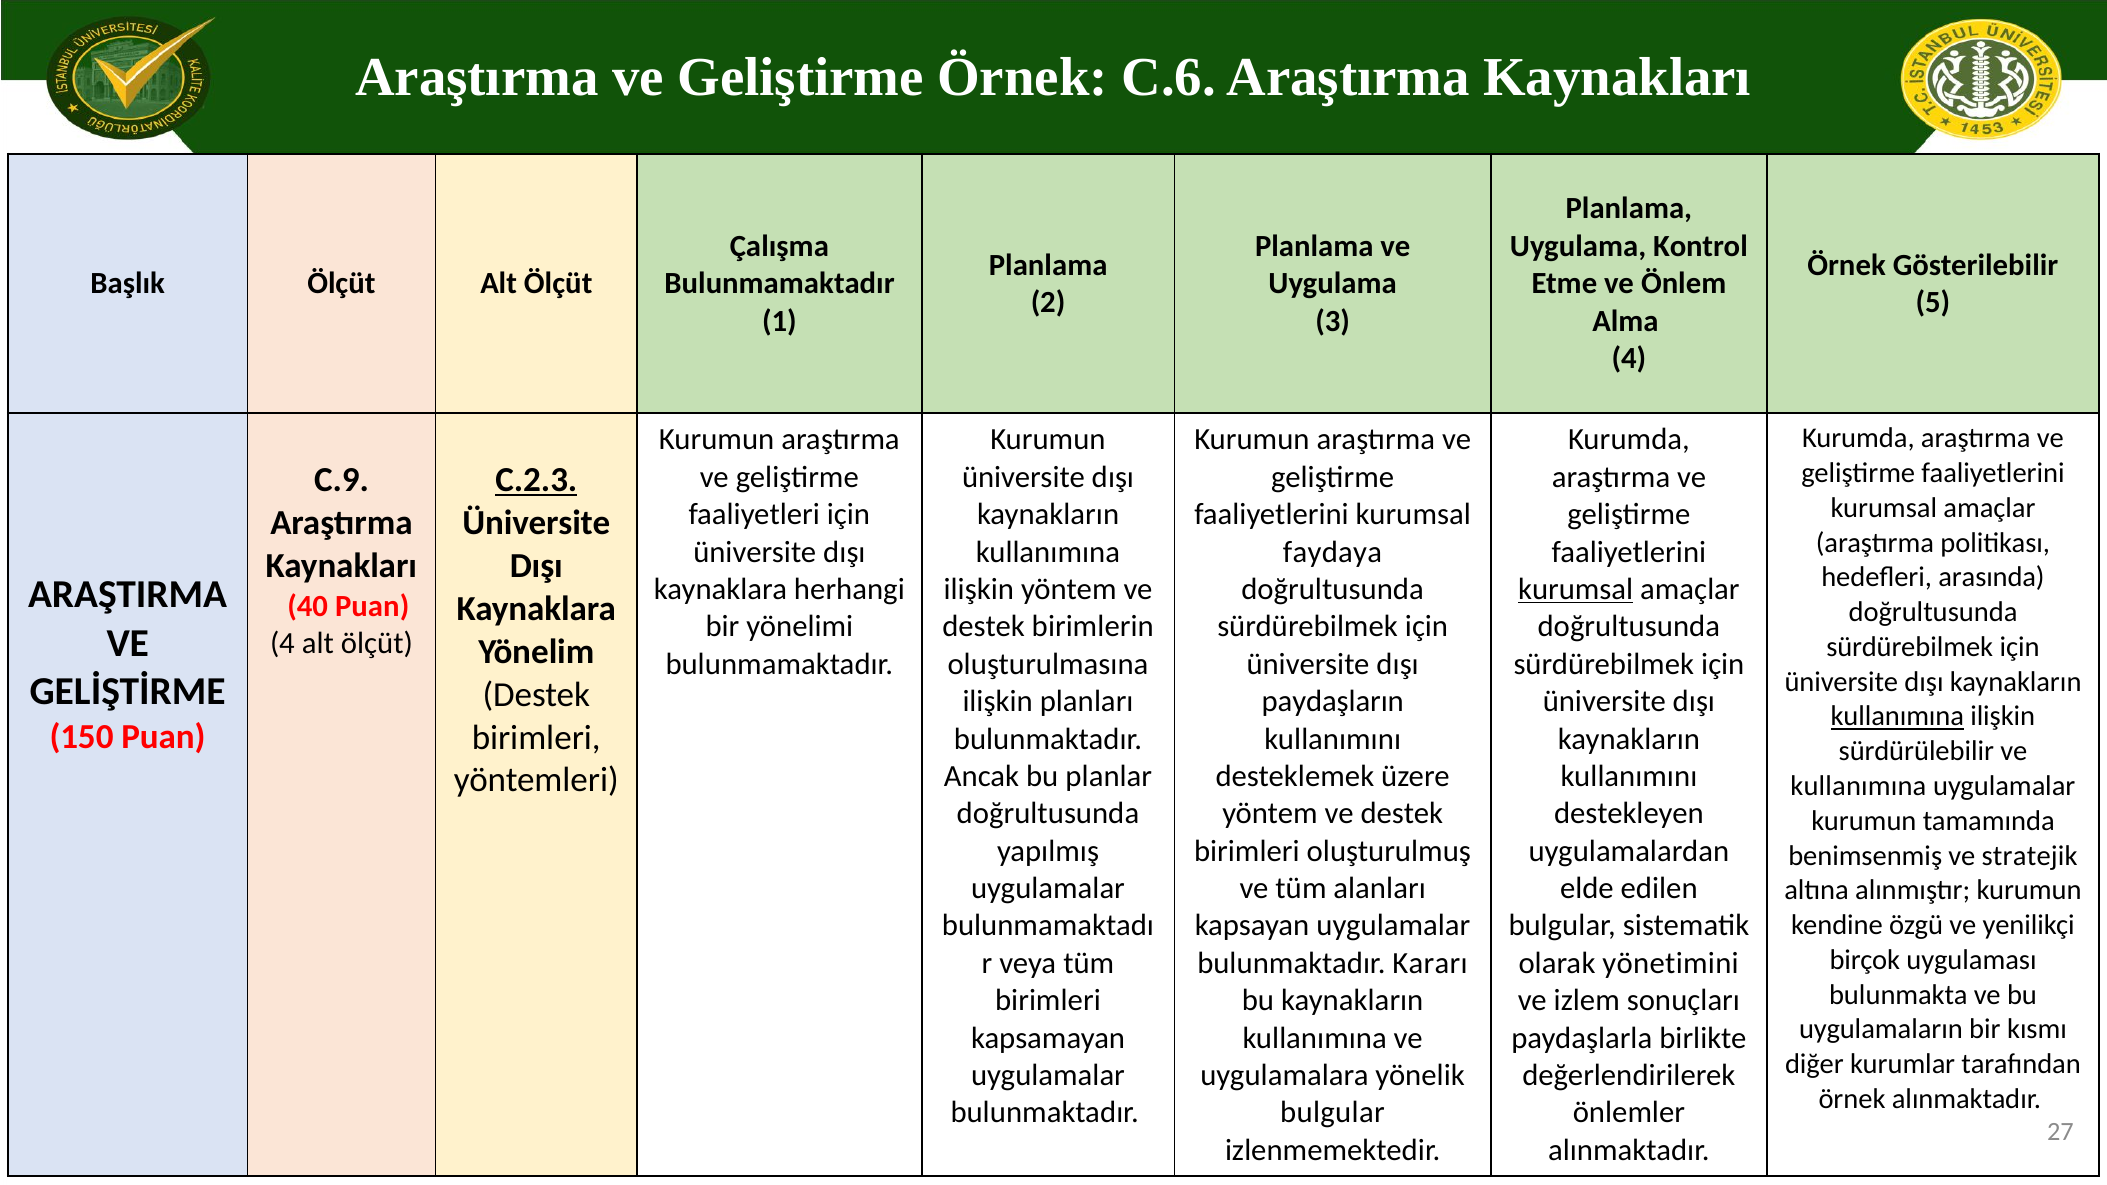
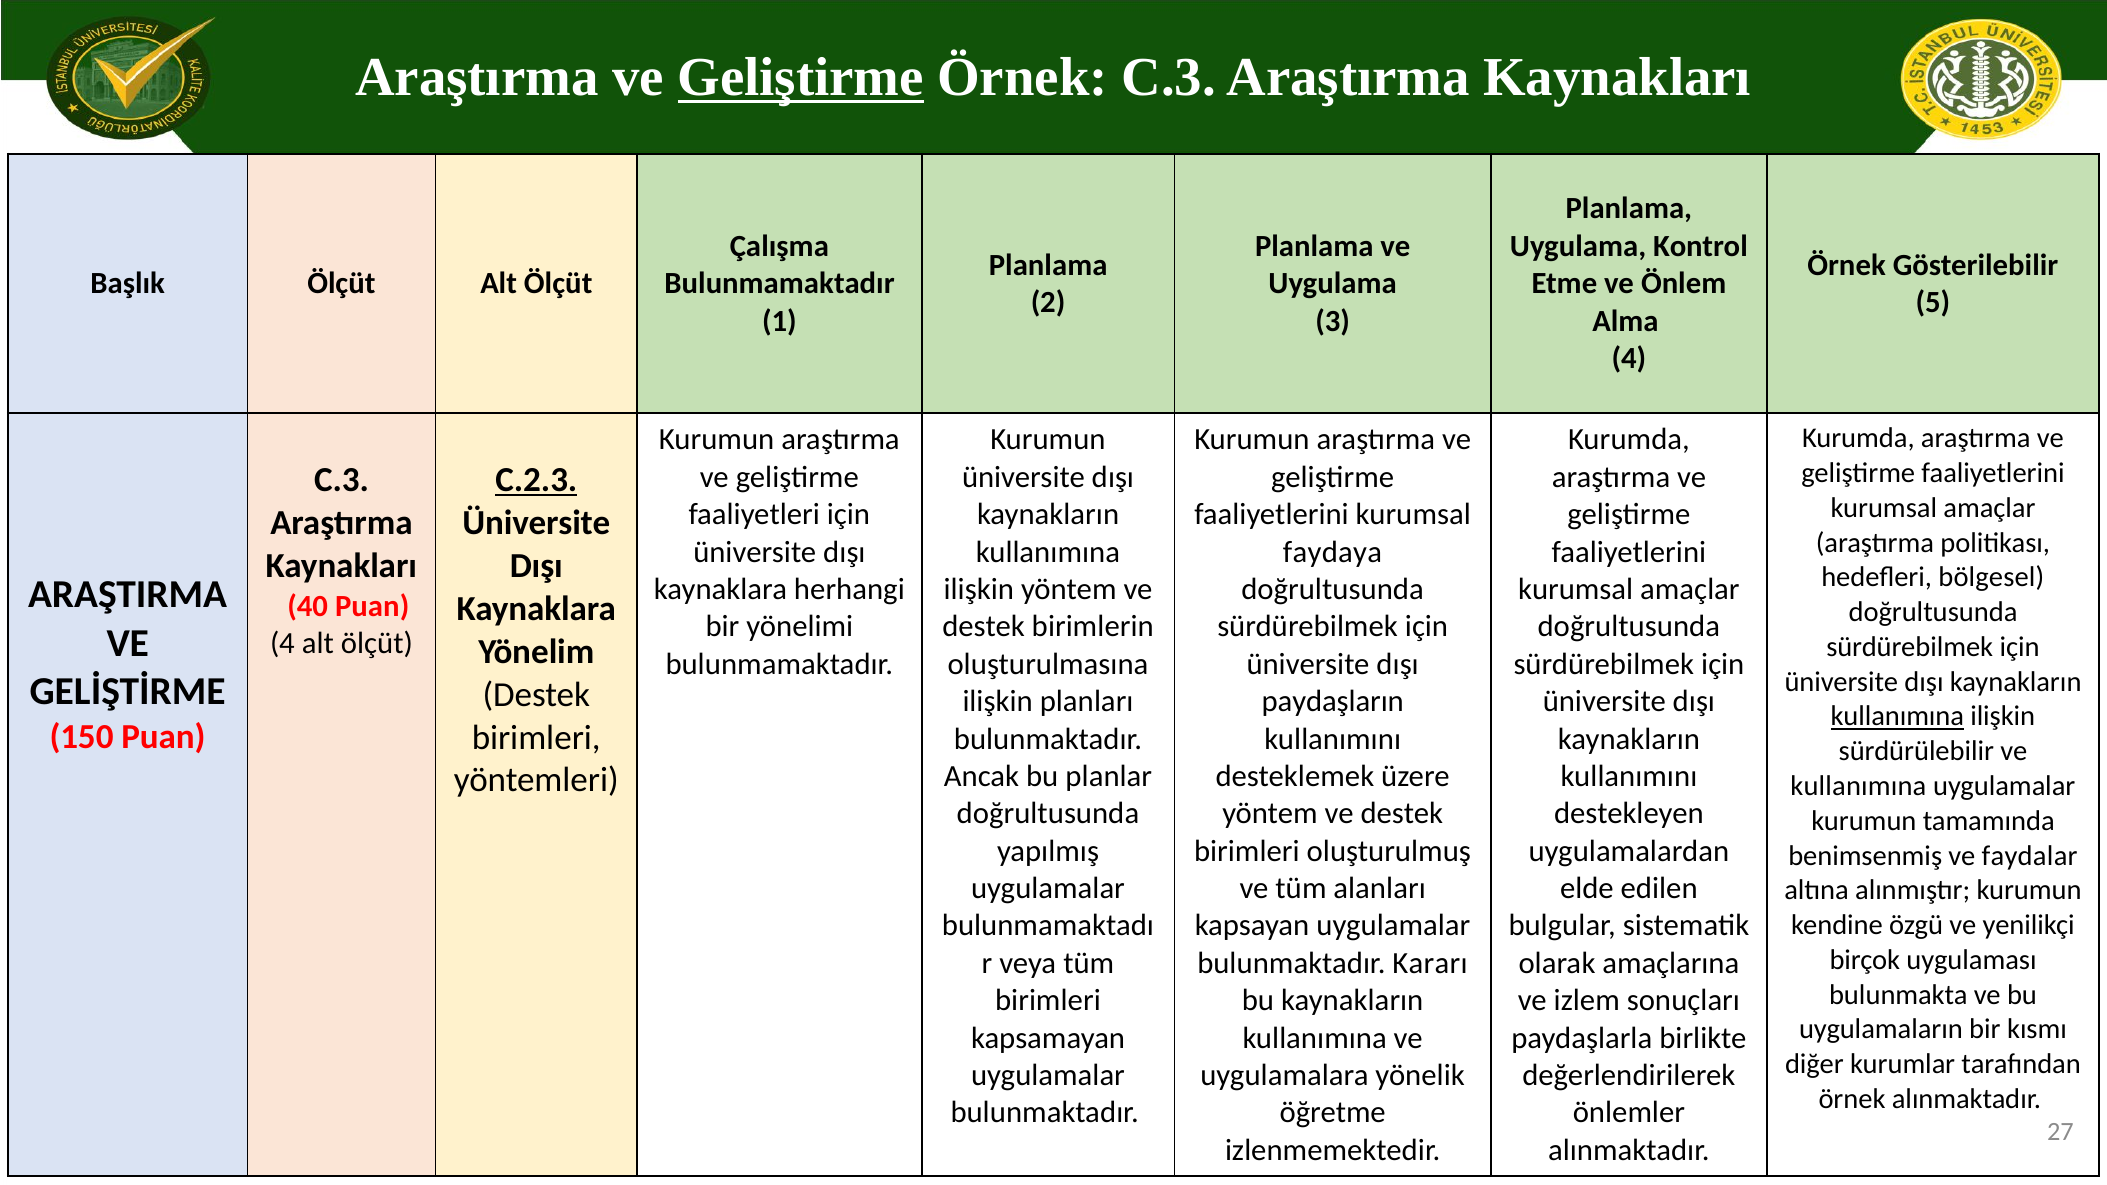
Geliştirme underline: none -> present (801, 78)
Örnek C.6: C.6 -> C.3 (1169, 78)
C.9: C.9 -> C.3 (342, 480)
arasında: arasında -> bölgesel (1991, 578)
kurumsal underline: present -> none (1576, 589)
stratejik: stratejik -> faydalar (2030, 856)
yönetimini: yönetimini -> amaçlarına (1671, 963)
bulgular: bulgular -> öğretme (1333, 1113)
